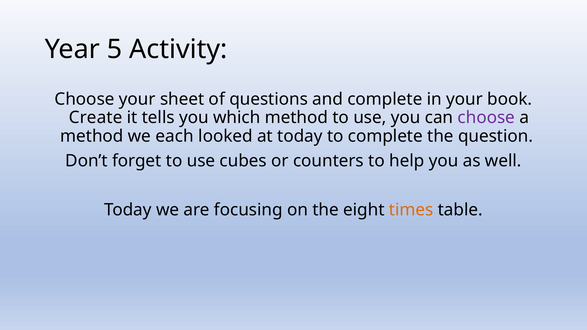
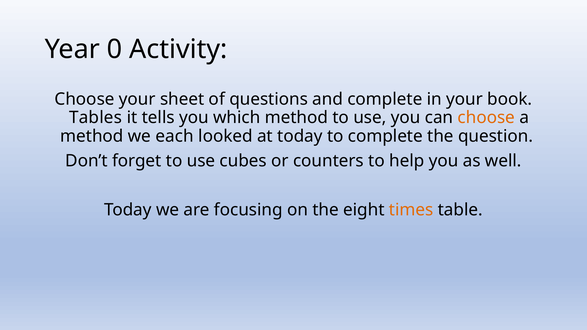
5: 5 -> 0 (115, 49)
Create: Create -> Tables (96, 118)
choose colour: purple -> orange (486, 118)
